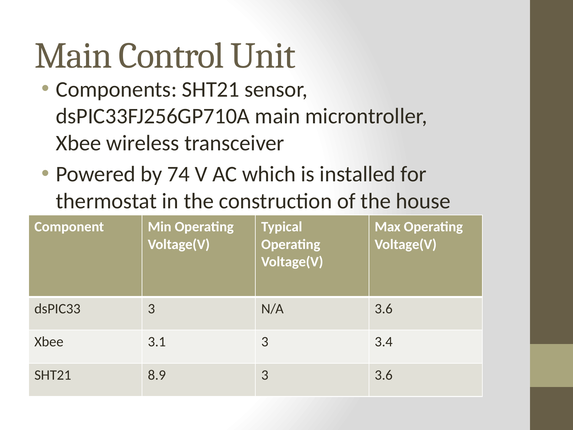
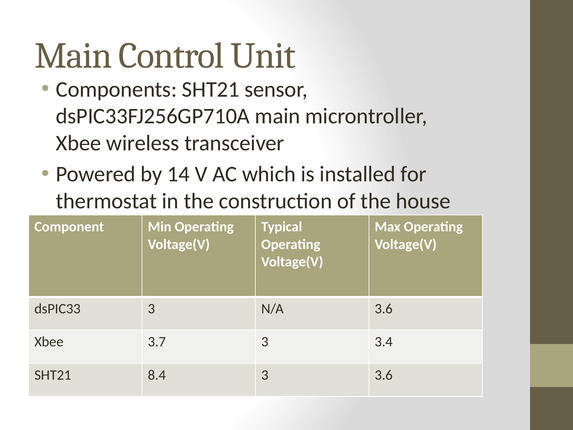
74: 74 -> 14 (178, 174)
3.1: 3.1 -> 3.7 (157, 342)
8.9: 8.9 -> 8.4 (157, 375)
